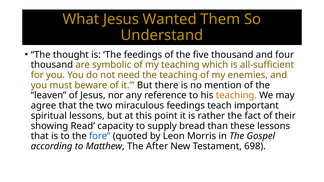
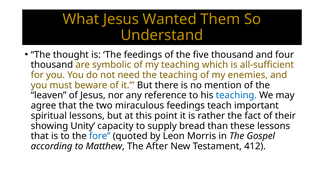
teaching colour: orange -> blue (236, 96)
Read: Read -> Unity (83, 126)
698: 698 -> 412 (255, 146)
